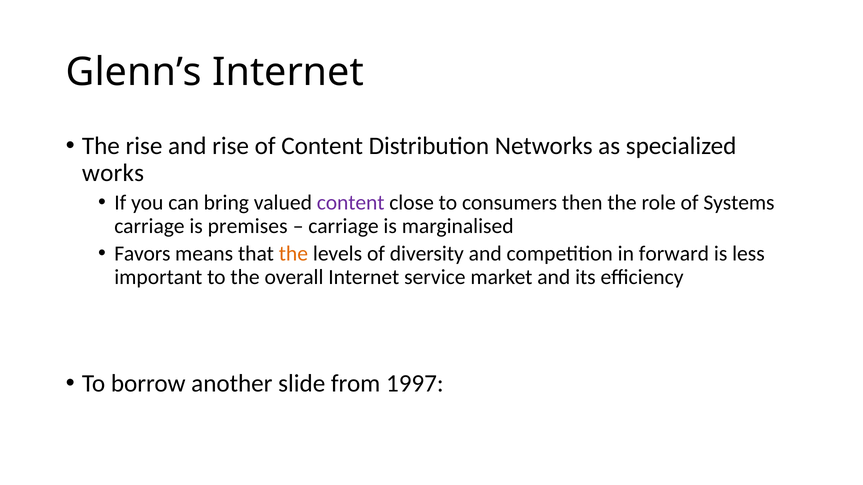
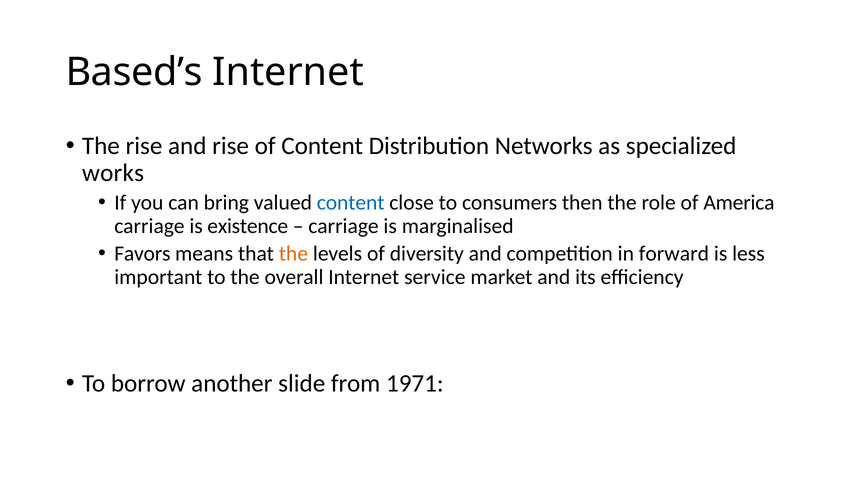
Glenn’s: Glenn’s -> Based’s (134, 72)
content colour: purple -> blue (351, 203)
Systems: Systems -> America (739, 203)
premises: premises -> existence (248, 226)
1997: 1997 -> 1971 (415, 384)
